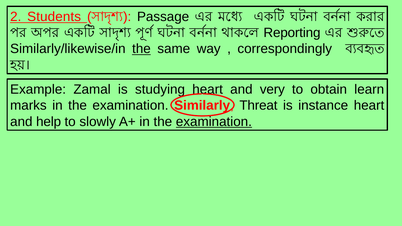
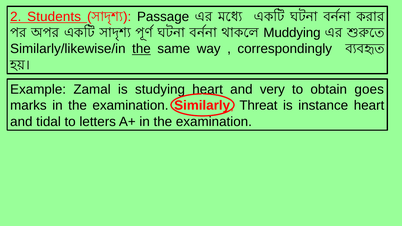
Reporting: Reporting -> Muddying (292, 33)
learn: learn -> goes (369, 90)
help: help -> tidal (49, 122)
slowly: slowly -> letters (98, 122)
examination underline: present -> none (214, 122)
